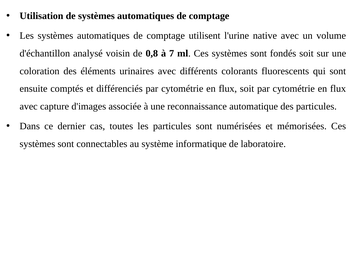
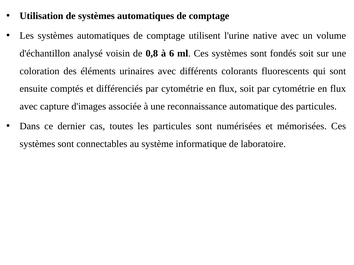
7: 7 -> 6 (172, 53)
